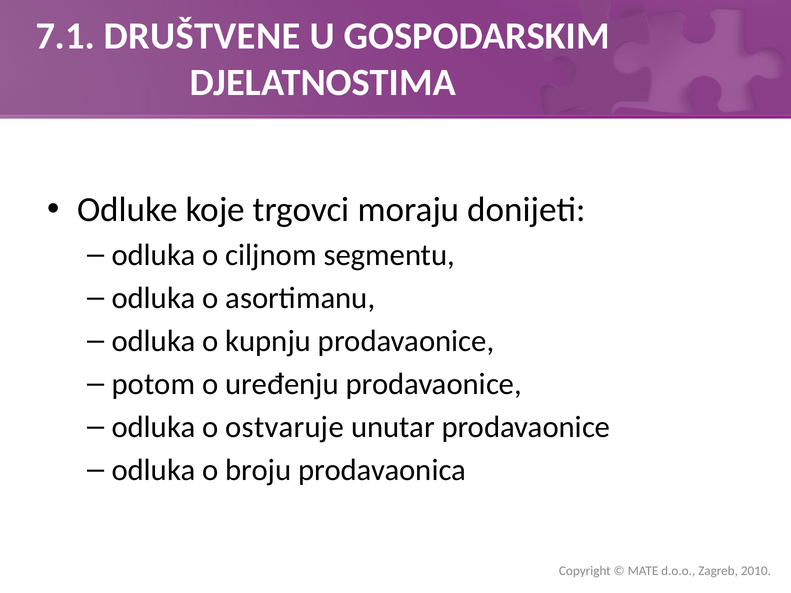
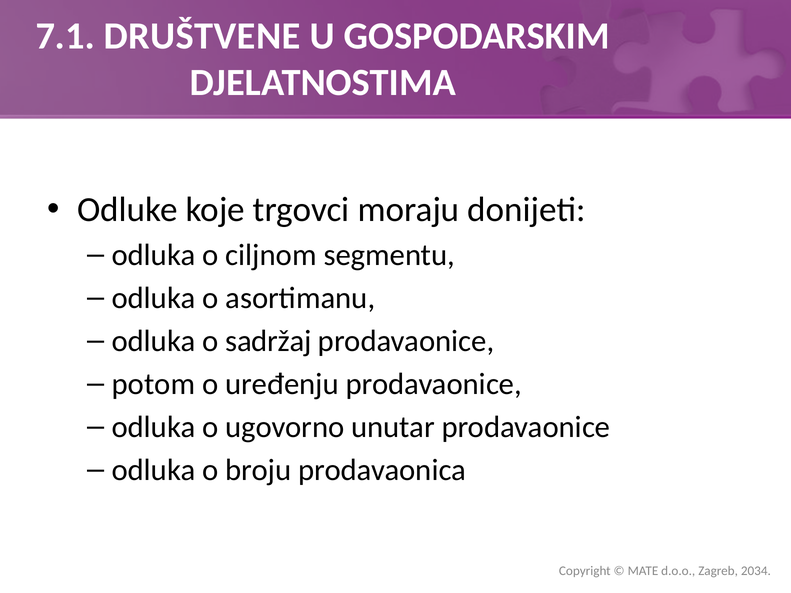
kupnju: kupnju -> sadržaj (268, 341)
ostvaruje: ostvaruje -> ugovorno (285, 427)
2010: 2010 -> 2034 (756, 571)
